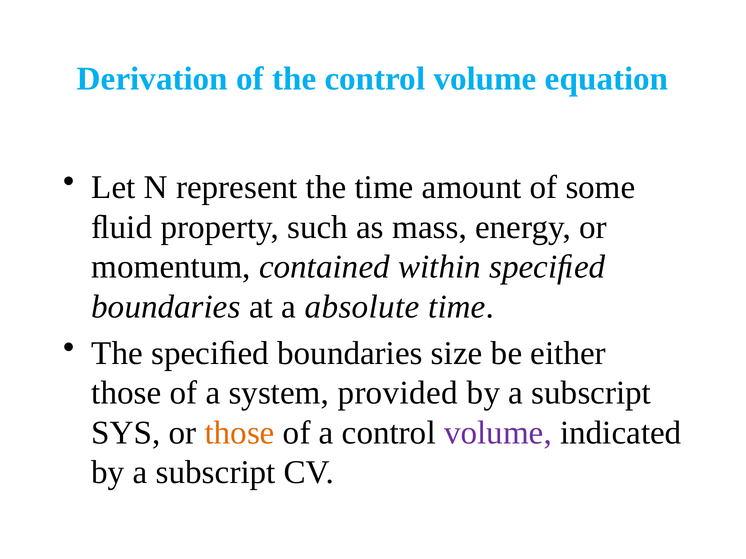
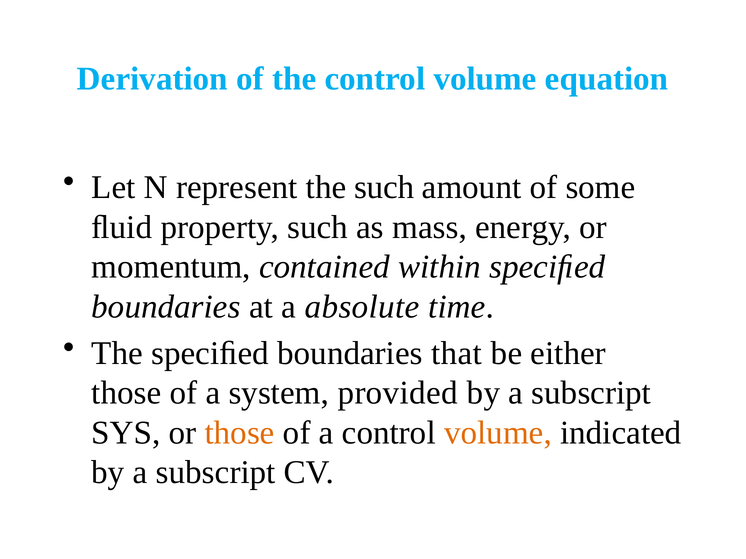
the time: time -> such (384, 188)
size: size -> that (457, 353)
volume colour: purple -> orange (498, 433)
